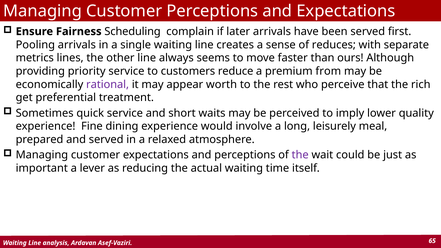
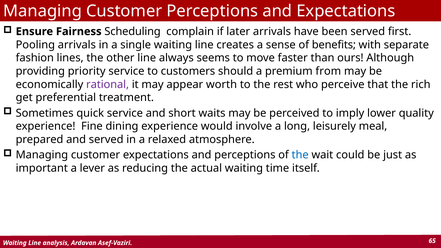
reduces: reduces -> benefits (334, 45)
metrics: metrics -> fashion (35, 58)
reduce: reduce -> should (236, 71)
the colour: purple -> blue (300, 155)
